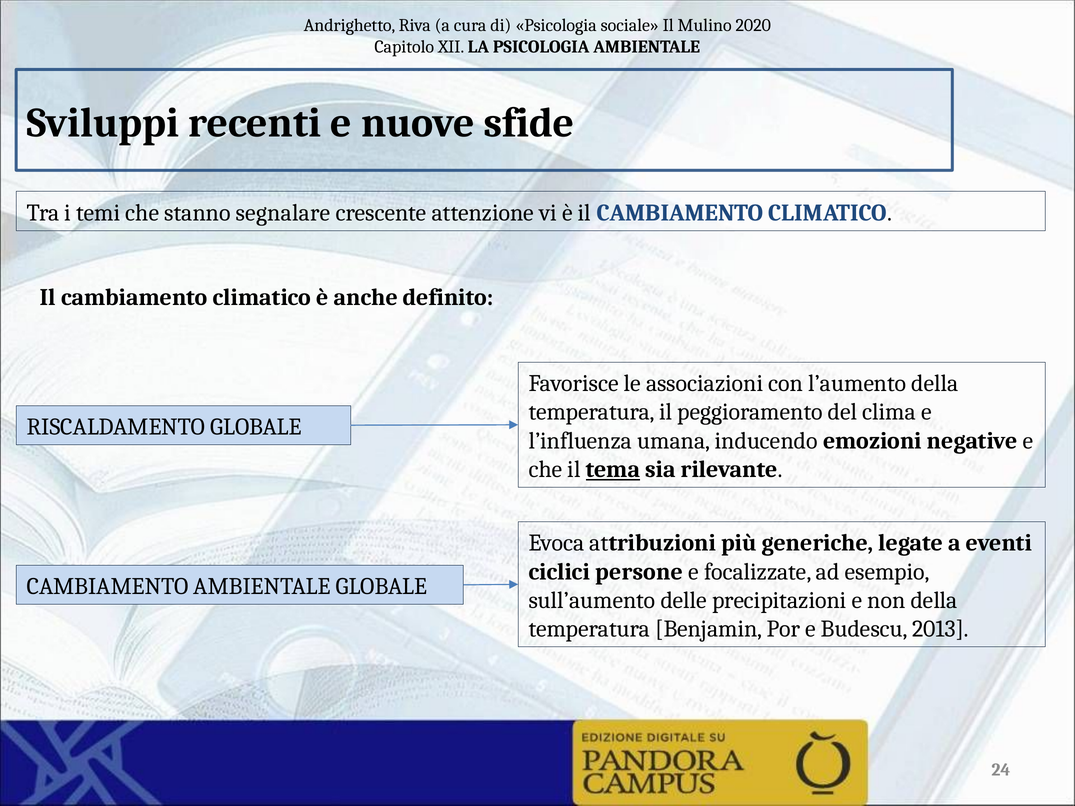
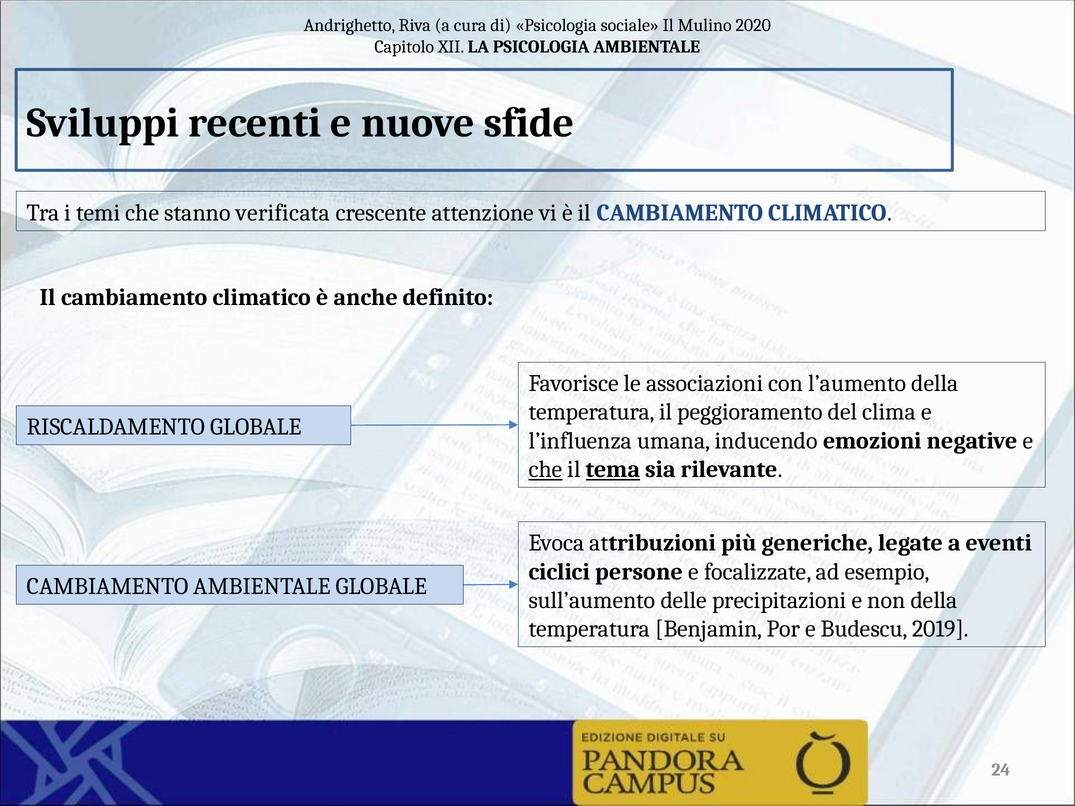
segnalare: segnalare -> verificata (283, 213)
che underline: none -> present (545, 470)
2013: 2013 -> 2019 (941, 629)
